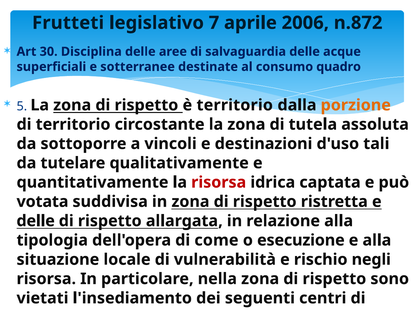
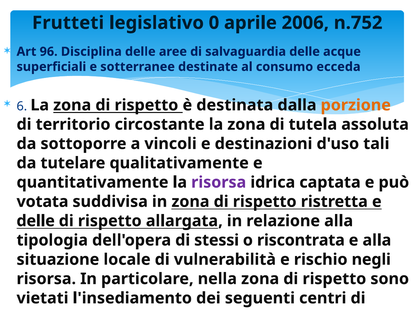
7: 7 -> 0 (214, 23)
n.872: n.872 -> n.752 (358, 23)
30: 30 -> 96 (49, 52)
quadro: quadro -> ecceda (338, 67)
5: 5 -> 6 (22, 106)
è territorio: territorio -> destinata (235, 105)
risorsa colour: red -> purple (219, 183)
come: come -> stessi (217, 241)
esecuzione: esecuzione -> riscontrata (301, 241)
